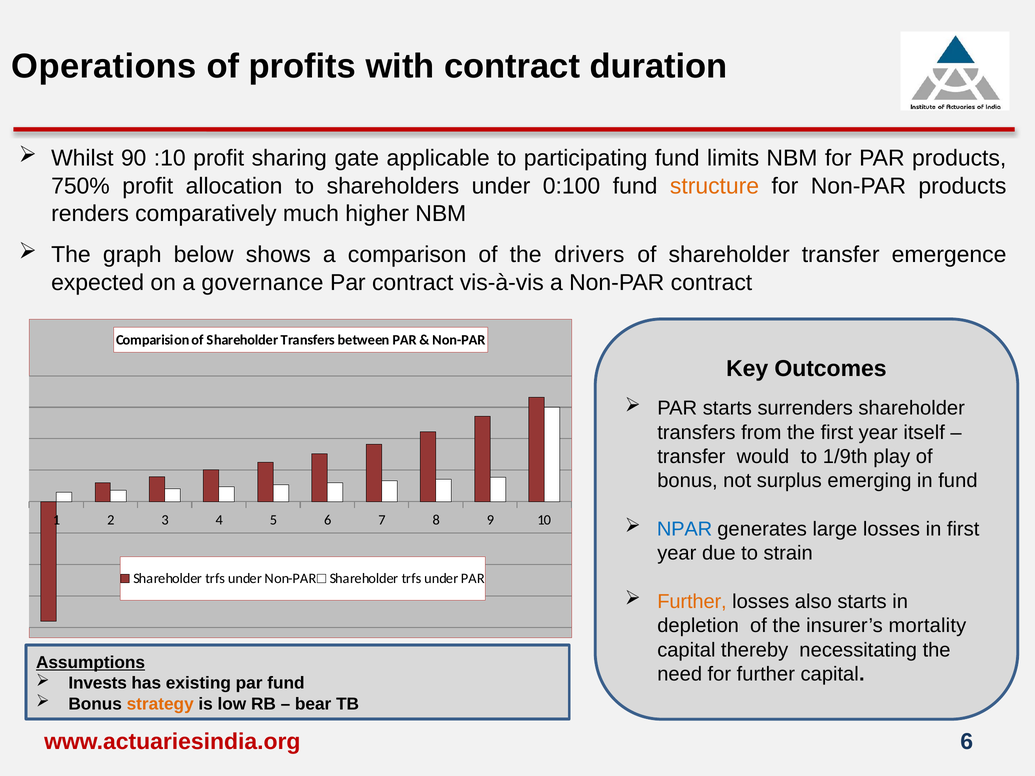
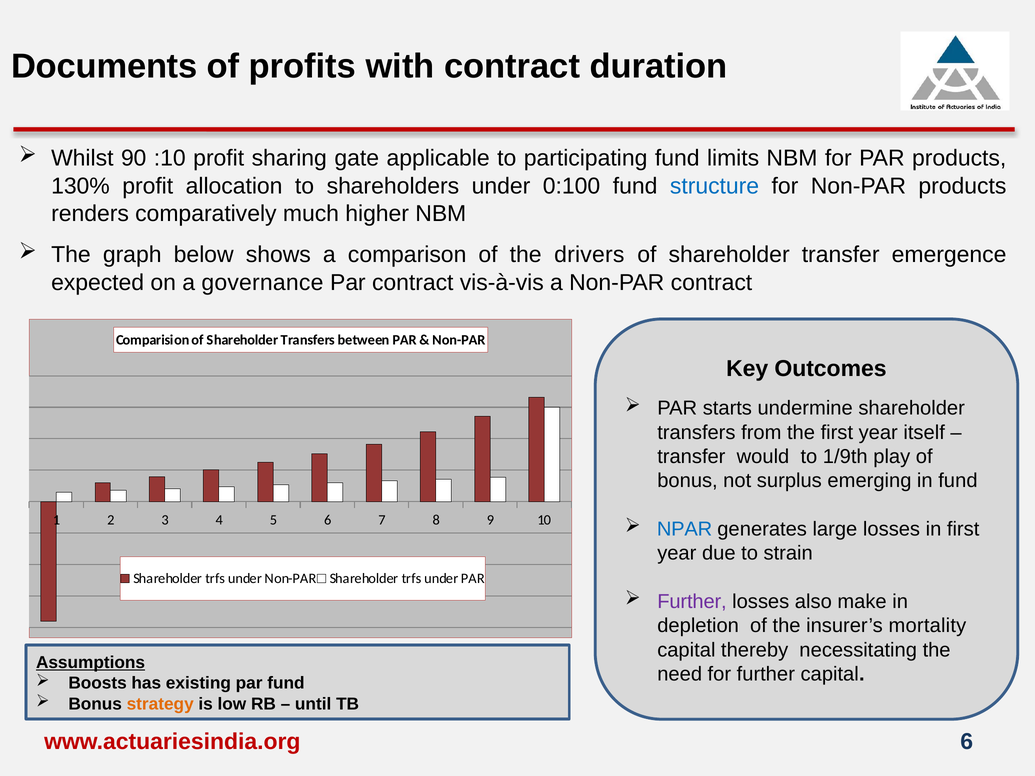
Operations: Operations -> Documents (104, 66)
750%: 750% -> 130% (80, 186)
structure colour: orange -> blue (715, 186)
surrenders: surrenders -> undermine (805, 408)
Further colour: orange -> purple (692, 602)
also starts: starts -> make (862, 602)
Invests: Invests -> Boosts (98, 684)
bear: bear -> until (313, 704)
